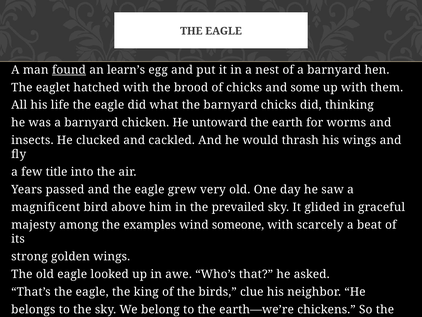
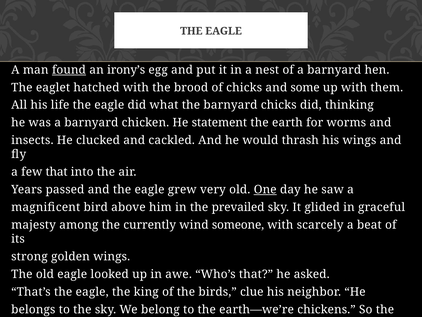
learn’s: learn’s -> irony’s (126, 70)
untoward: untoward -> statement (219, 123)
few title: title -> that (57, 172)
One underline: none -> present (265, 189)
examples: examples -> currently (150, 225)
